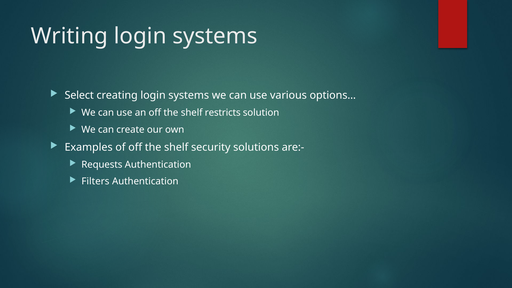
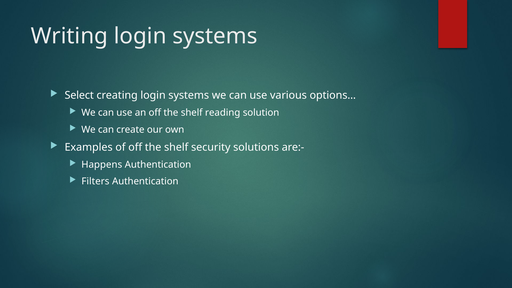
restricts: restricts -> reading (223, 113)
Requests: Requests -> Happens (102, 165)
